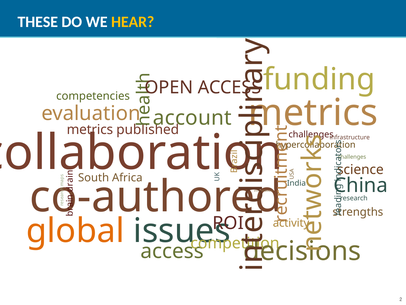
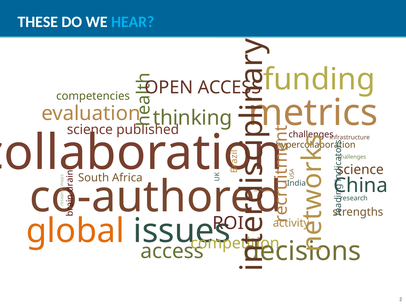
HEAR colour: yellow -> light blue (133, 22)
account: account -> thinking (193, 118)
metrics: metrics -> science (90, 130)
